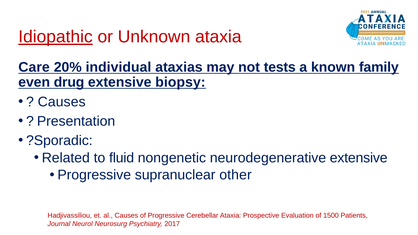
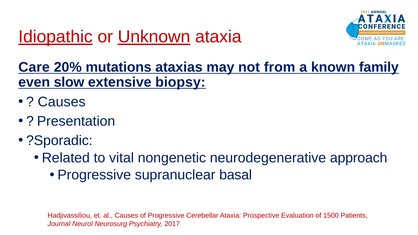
Unknown underline: none -> present (154, 37)
individual: individual -> mutations (119, 67)
tests: tests -> from (280, 67)
drug: drug -> slow (69, 82)
fluid: fluid -> vital (122, 158)
neurodegenerative extensive: extensive -> approach (359, 158)
other: other -> basal (236, 175)
